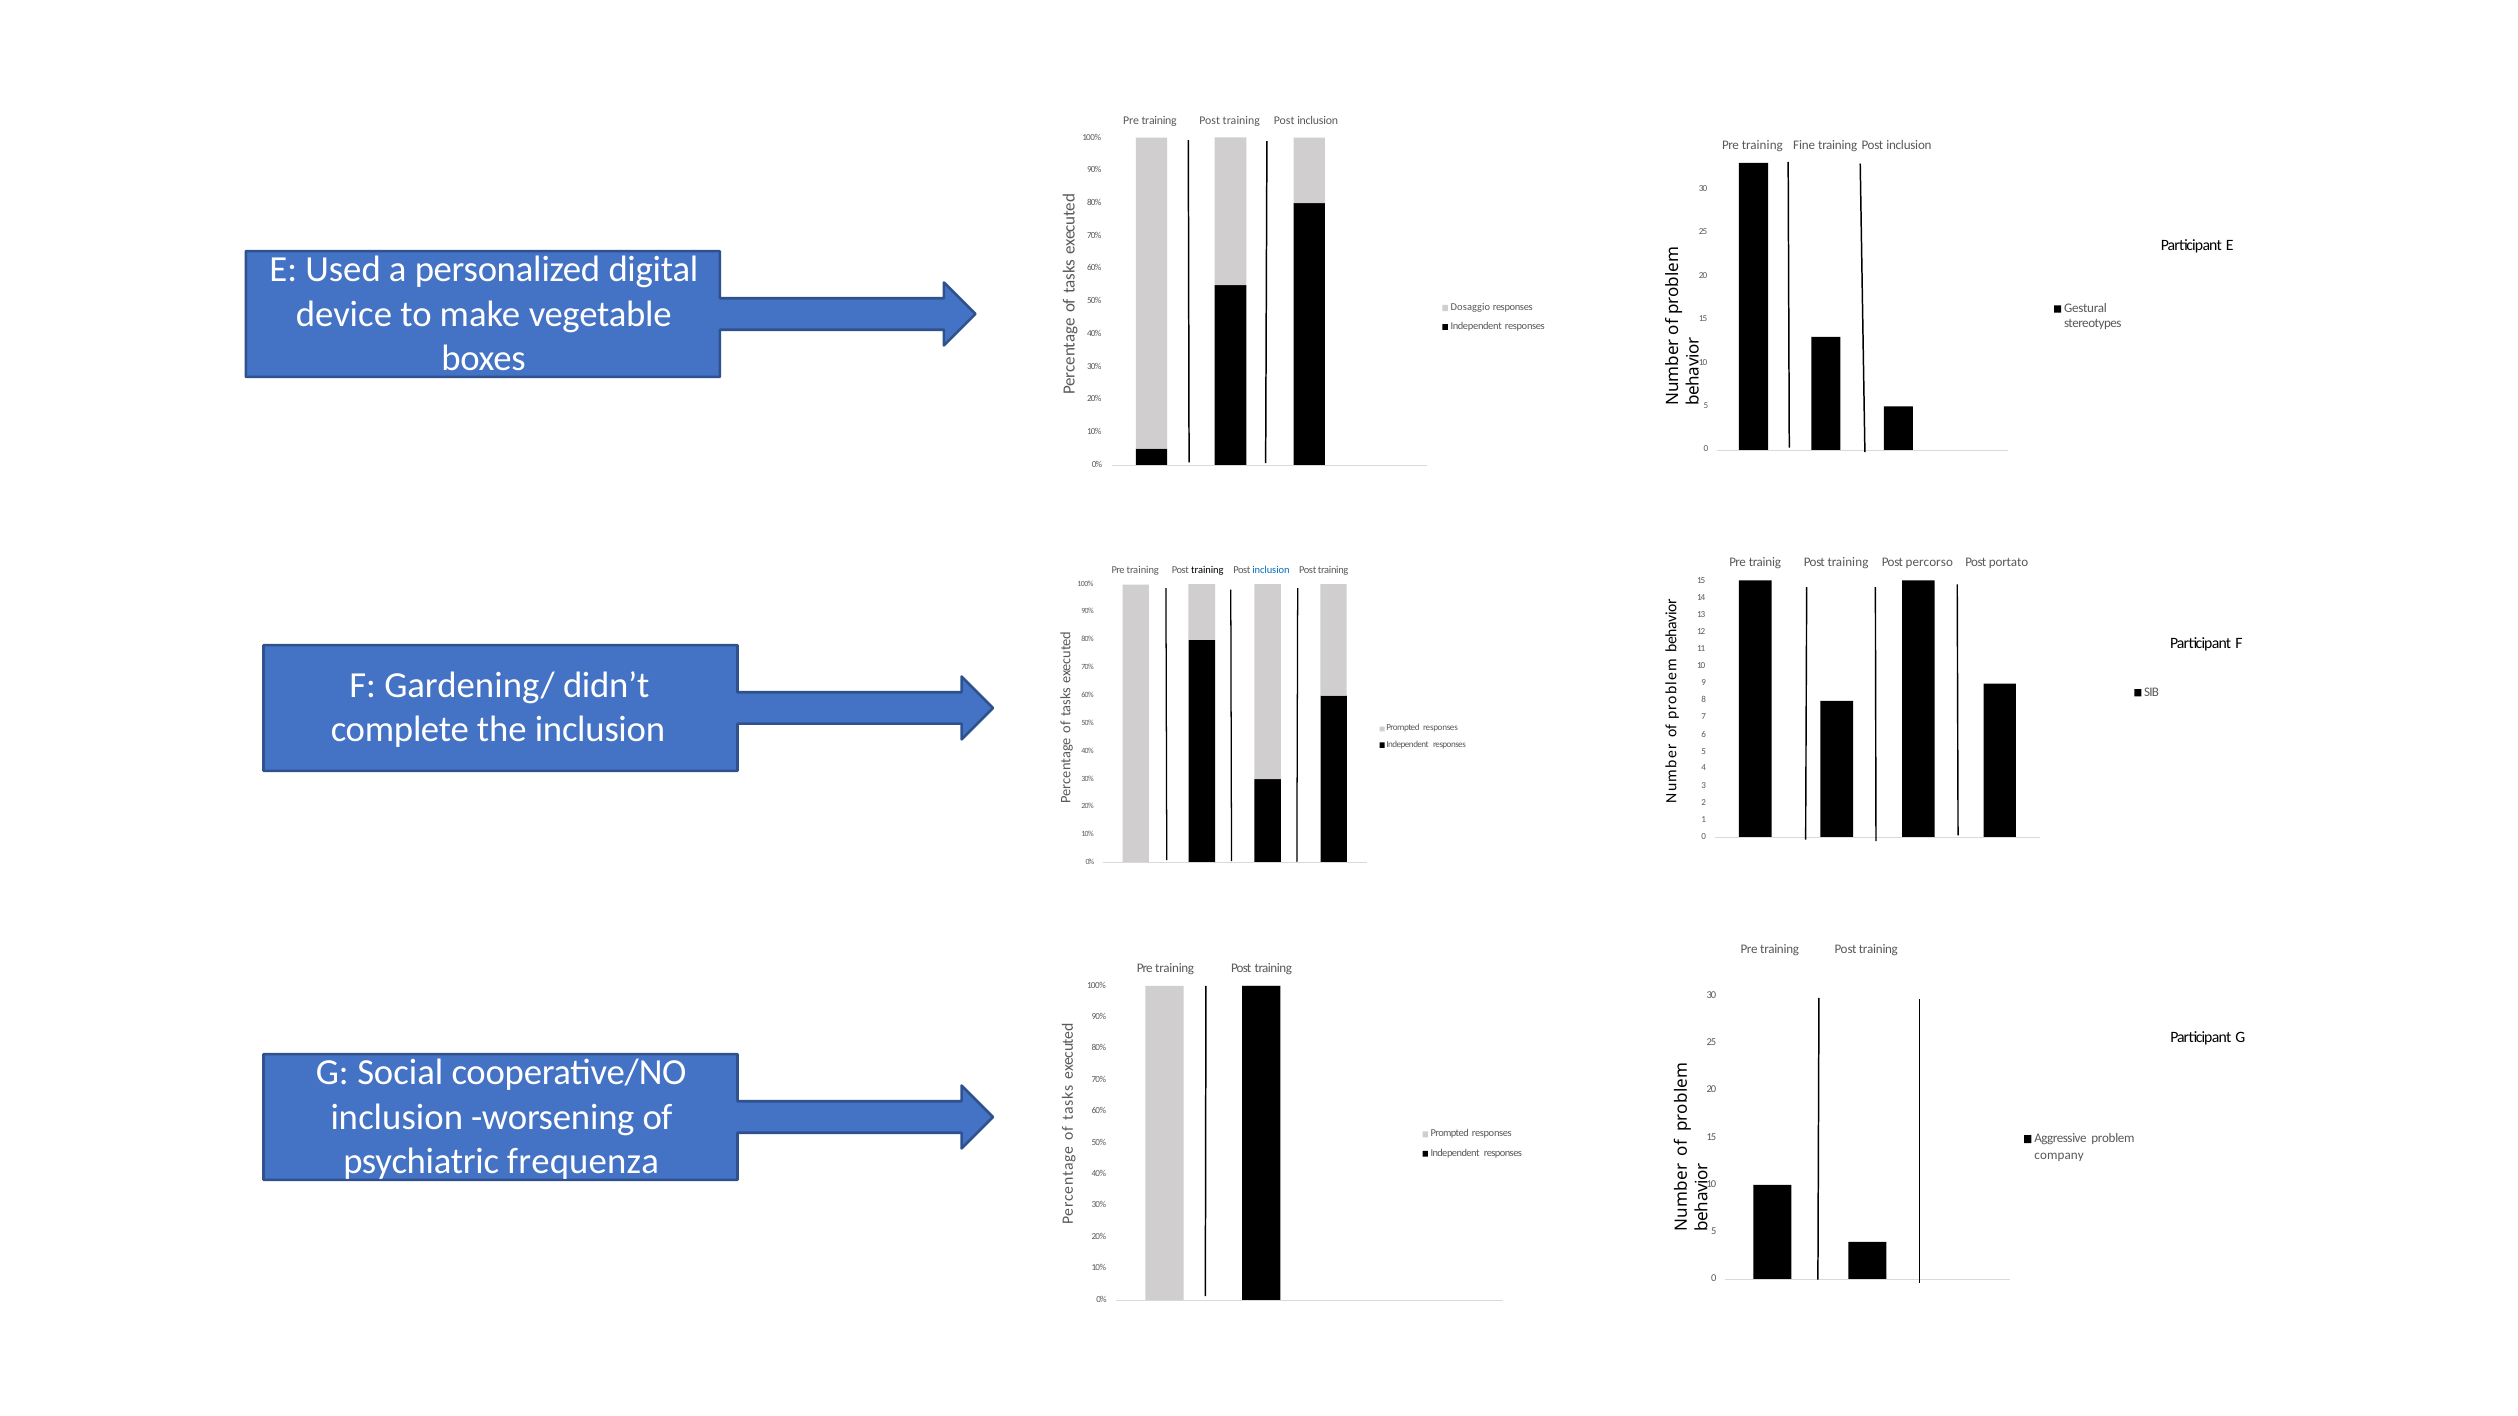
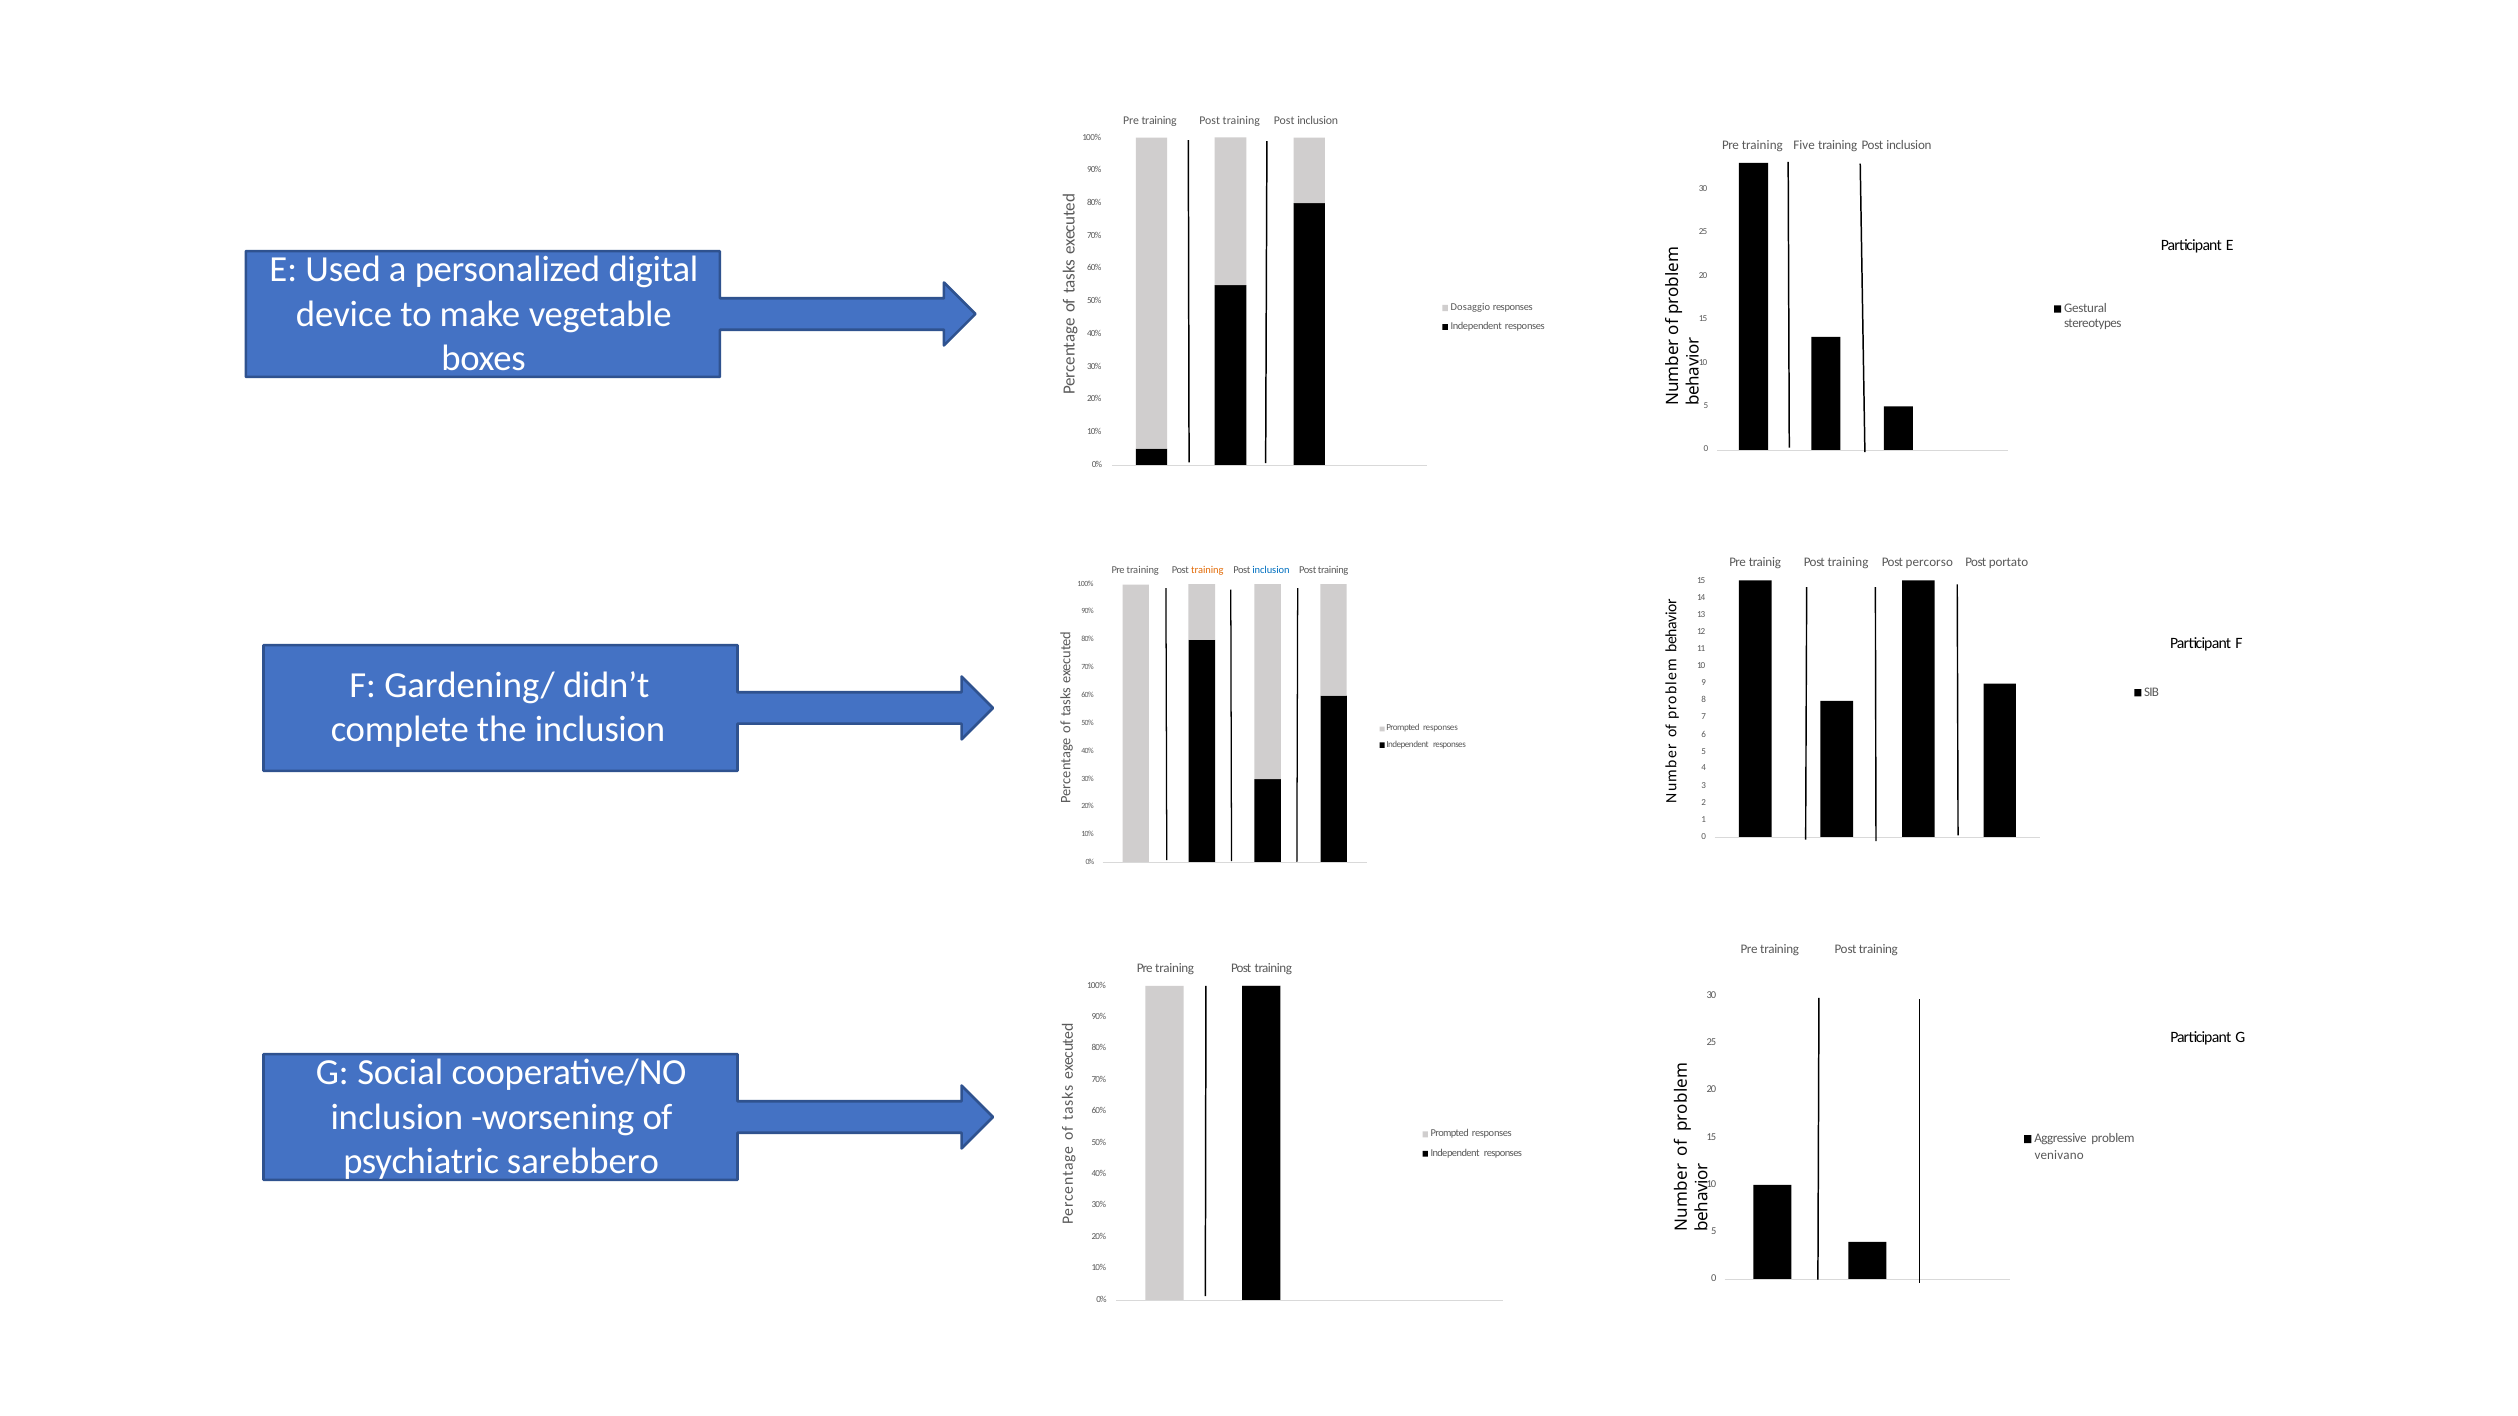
Fine: Fine -> Five (1804, 146)
training colour: black -> orange (1207, 570)
frequenza: frequenza -> sarebbero (583, 1162)
company: company -> venivano (2059, 1156)
